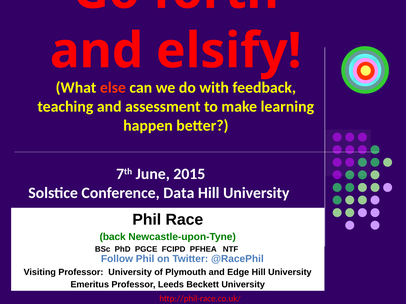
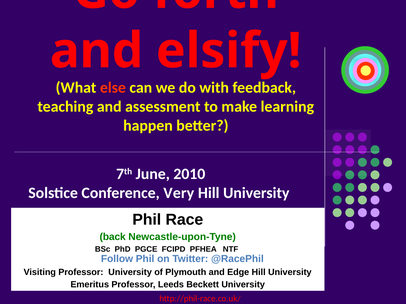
2015: 2015 -> 2010 (189, 174)
Data: Data -> Very (179, 193)
